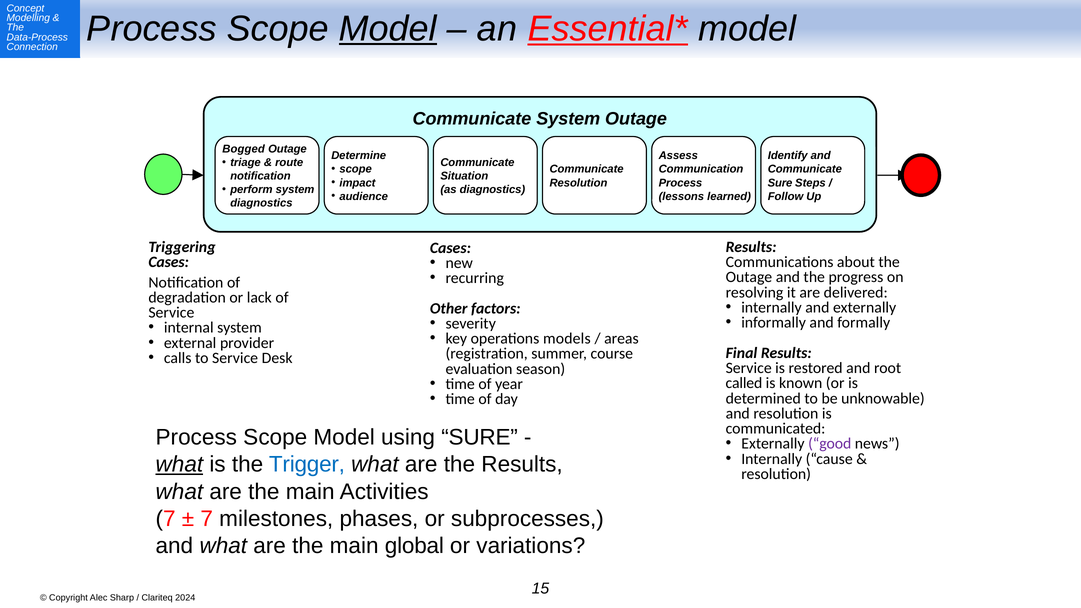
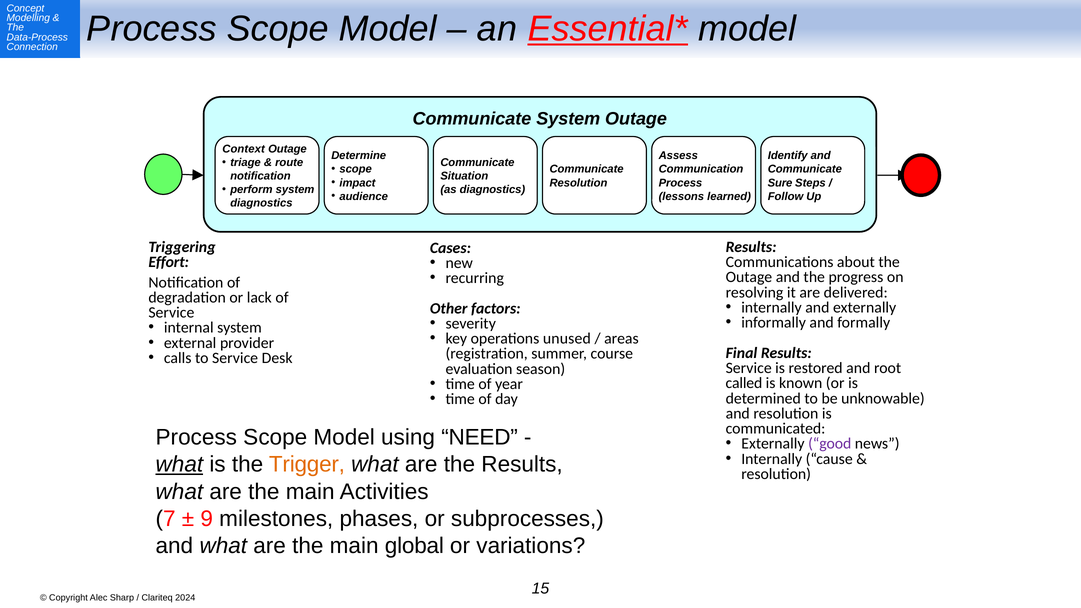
Model underline: present -> none (388, 29)
Bogged: Bogged -> Context (244, 149)
Cases: Cases -> Effort (169, 262)
models: models -> unused (567, 339)
using SURE: SURE -> NEED (480, 438)
Trigger colour: blue -> orange (307, 465)
7: 7 -> 9 (207, 519)
